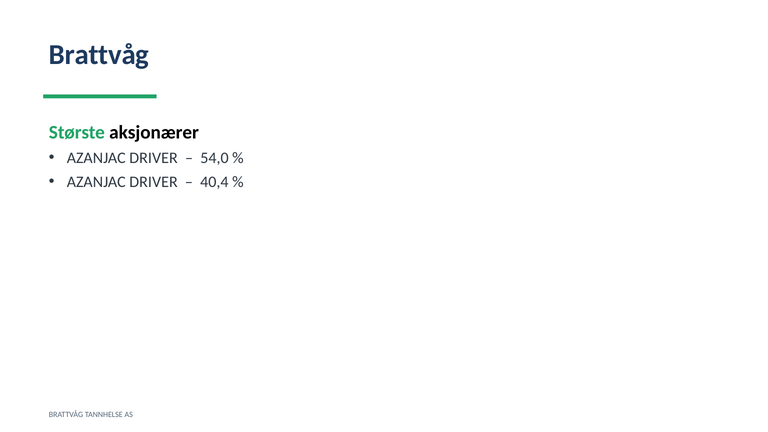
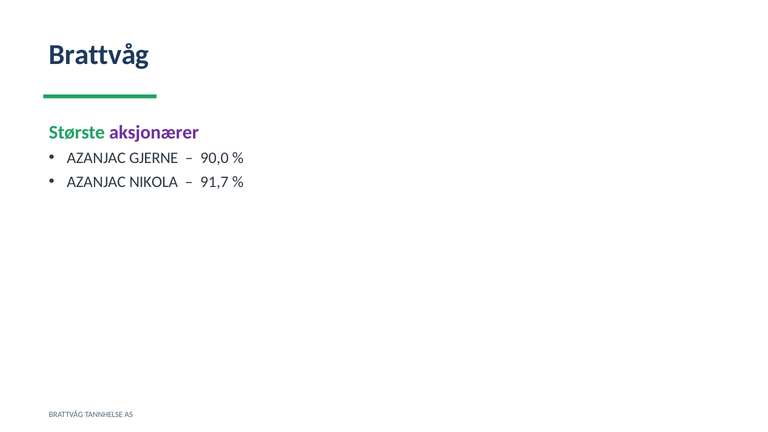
aksjonærer colour: black -> purple (154, 132)
DRIVER: DRIVER -> GJERNE (154, 158)
54,0: 54,0 -> 90,0 (214, 158)
DRIVER: DRIVER -> NIKOLA (154, 182)
40,4: 40,4 -> 91,7 (214, 182)
